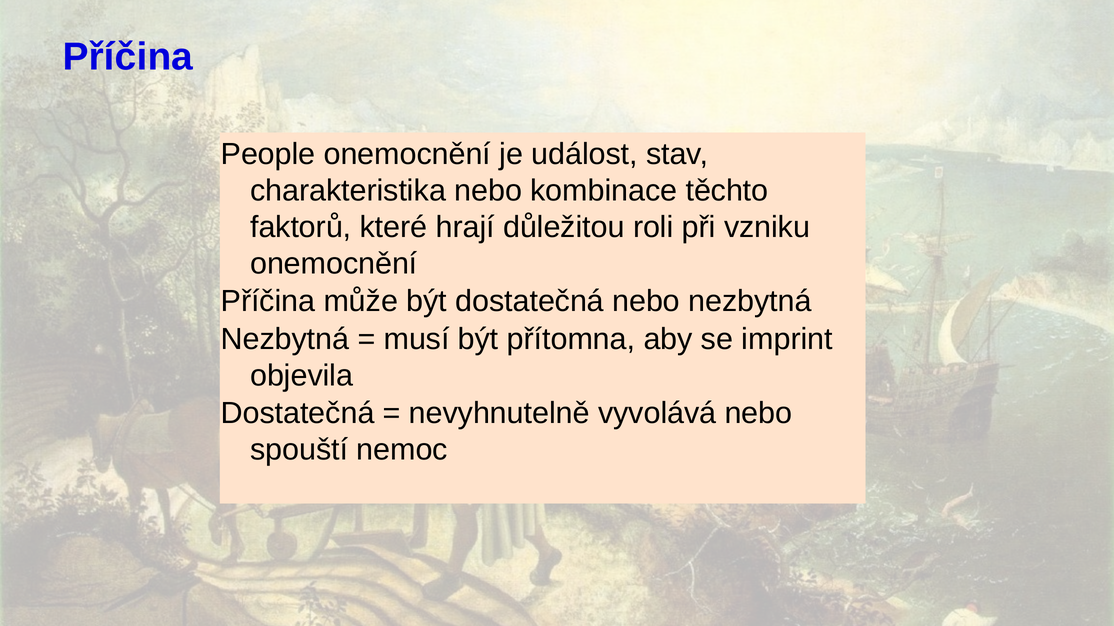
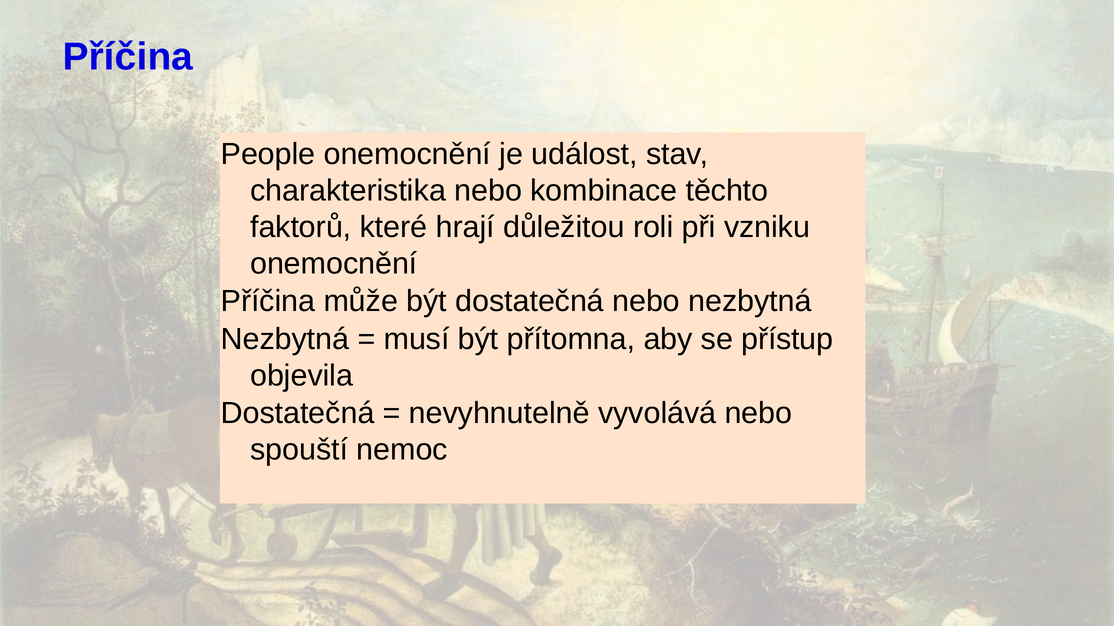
imprint: imprint -> přístup (787, 339)
